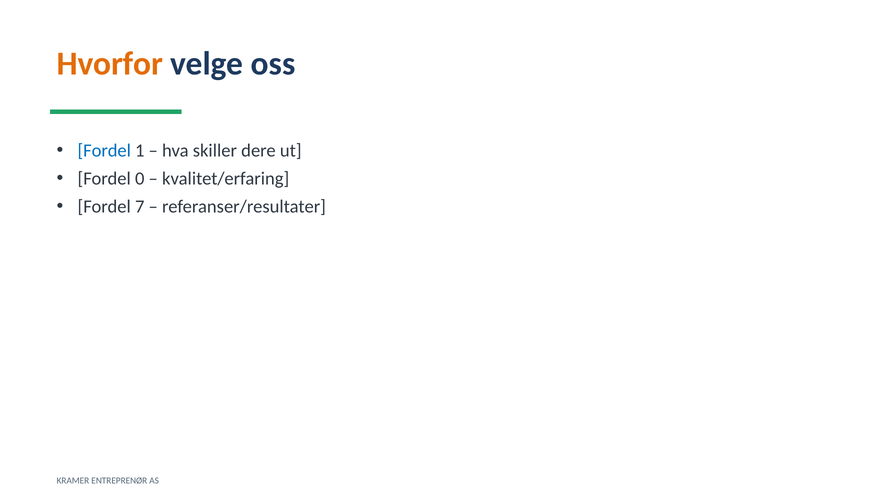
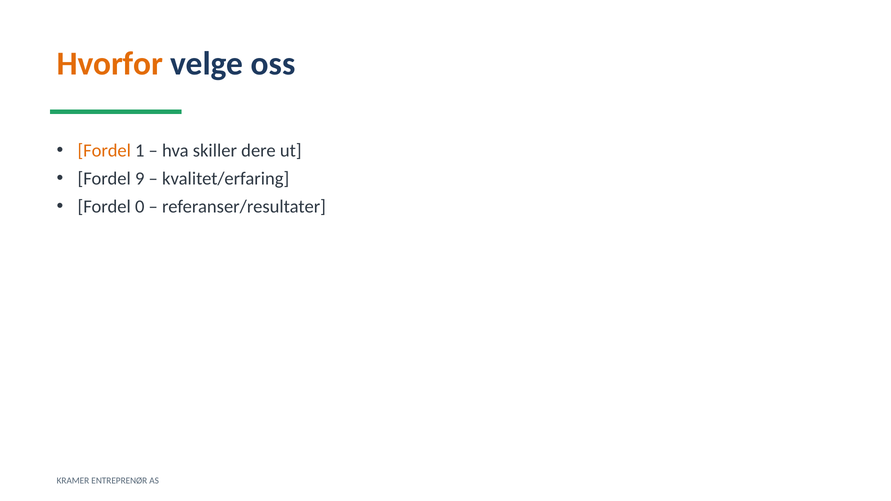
Fordel colour: blue -> orange (104, 151)
0: 0 -> 9 (140, 179)
7: 7 -> 0 (140, 207)
